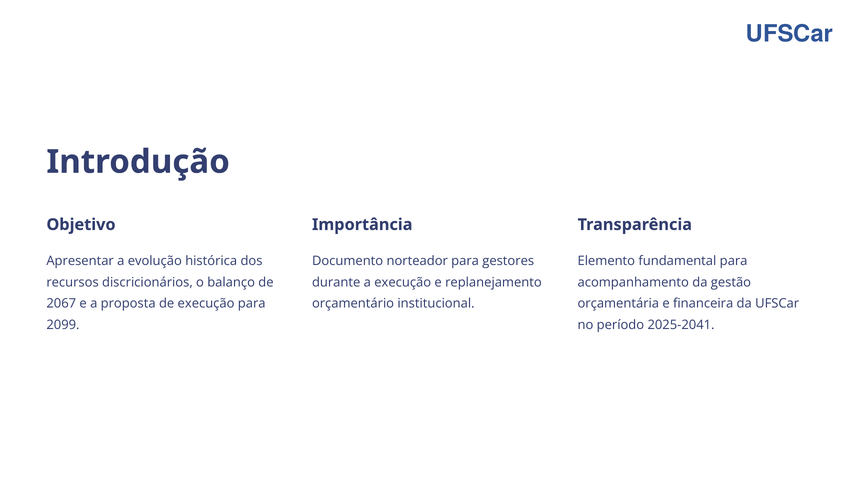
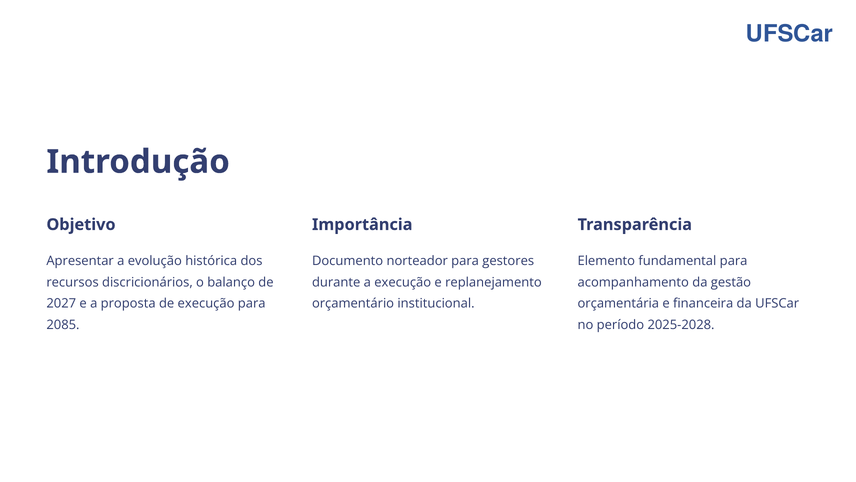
2067: 2067 -> 2027 (61, 303)
2099: 2099 -> 2085 (63, 324)
2025-2041: 2025-2041 -> 2025-2028 (681, 324)
